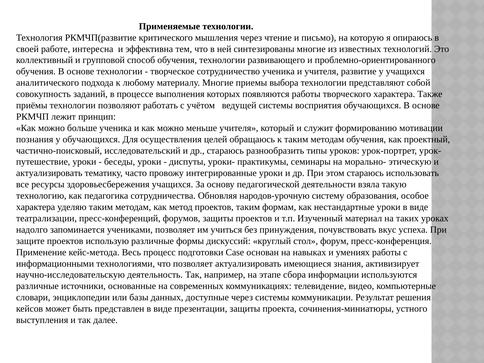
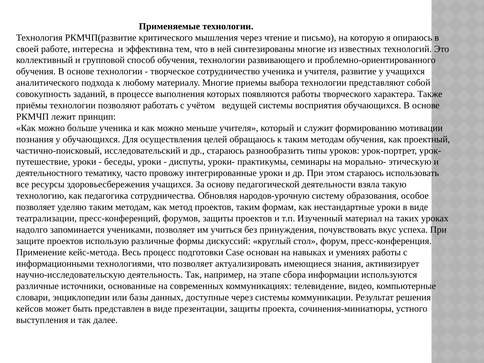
актуализировать: актуализировать -> деятельностного (49, 173)
характера: характера -> позволяет (36, 207)
